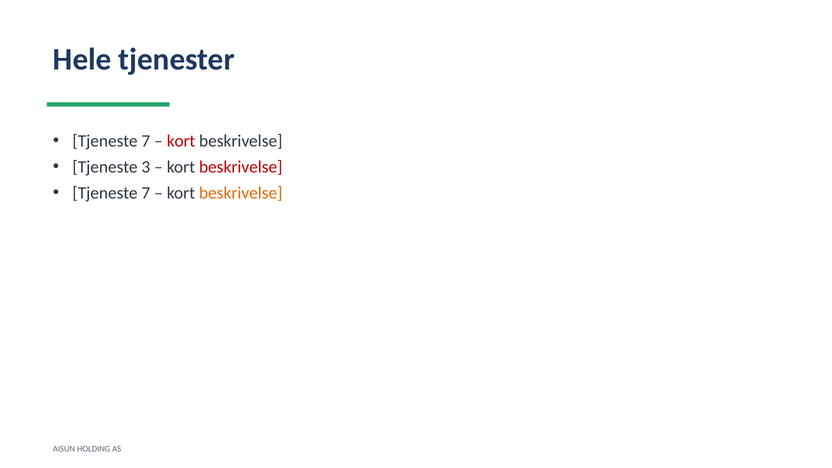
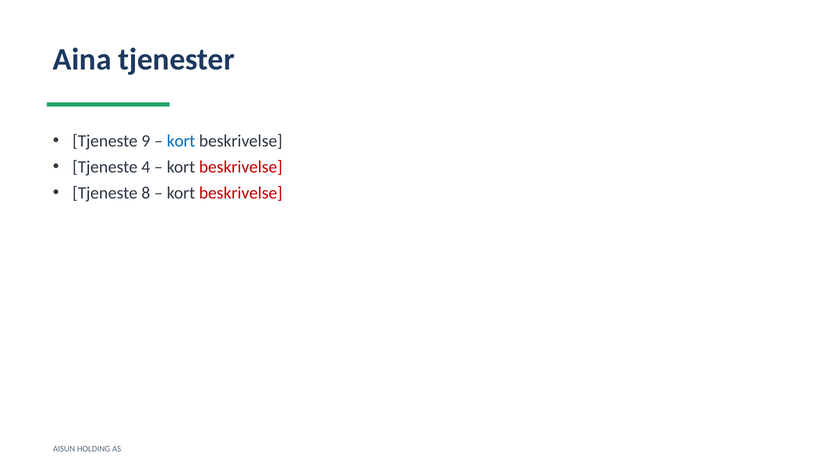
Hele: Hele -> Aina (82, 59)
7: 7 -> 9 (146, 141)
kort colour: red -> blue (181, 141)
3: 3 -> 4 (146, 167)
7: 7 -> 8 (146, 193)
beskrivelse colour: orange -> red (241, 193)
